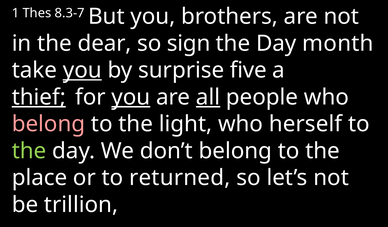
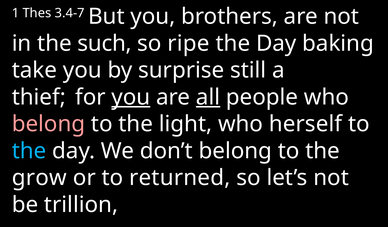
8.3-7: 8.3-7 -> 3.4-7 (70, 13)
dear: dear -> such (105, 43)
sign: sign -> ripe (188, 43)
month: month -> baking (338, 43)
you underline: present -> none (82, 70)
five: five -> still (248, 70)
thief underline: present -> none (39, 97)
the colour: light green -> light blue (29, 151)
place: place -> grow (39, 178)
